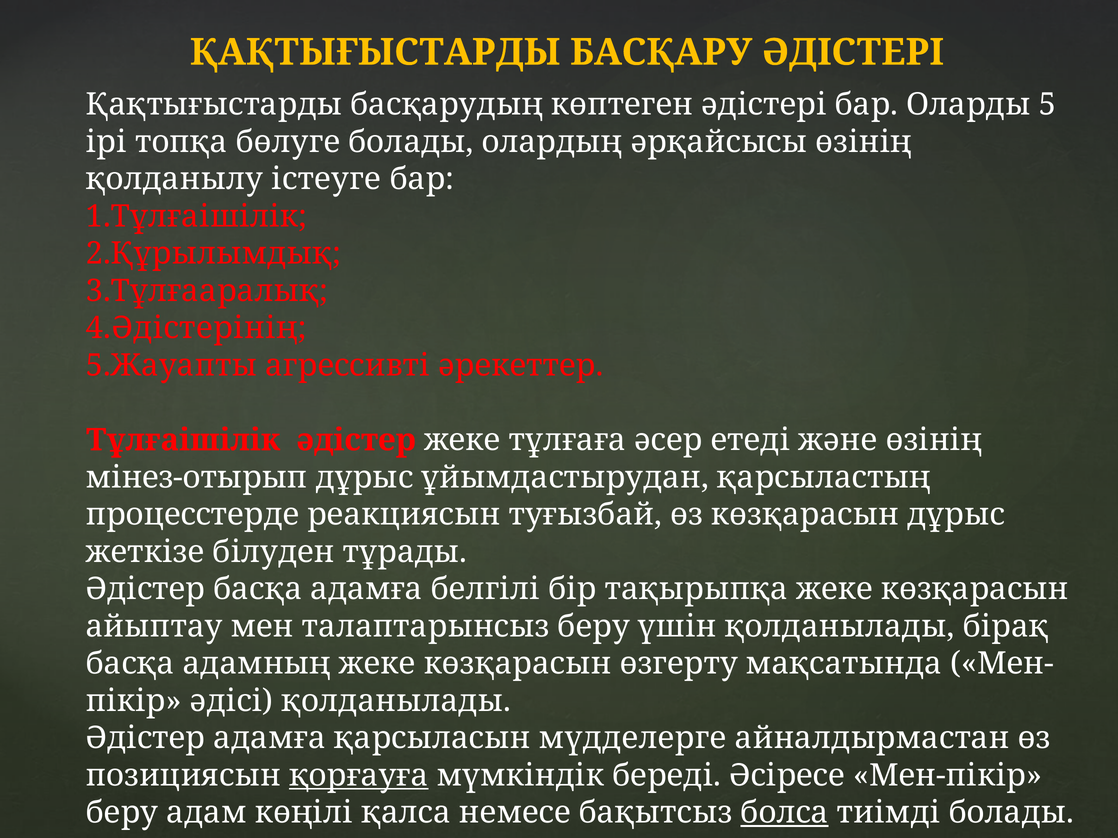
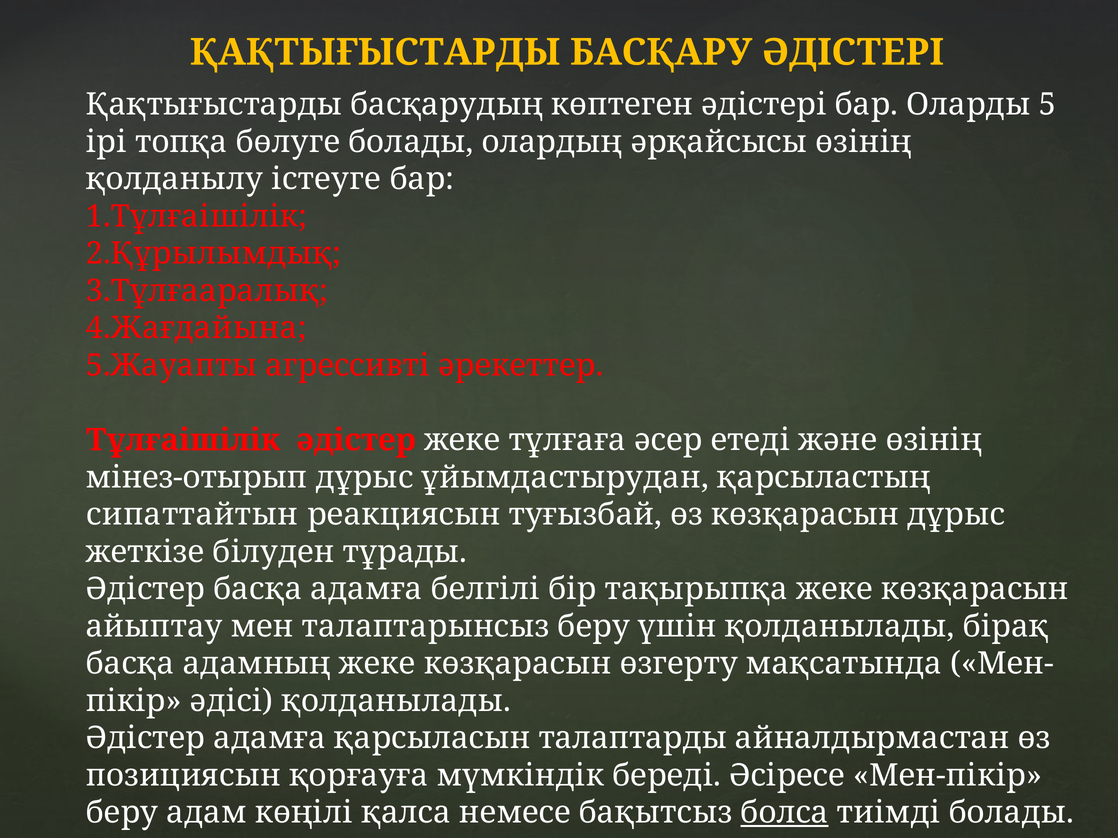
4.Әдістерінің: 4.Әдістерінің -> 4.Жағдайына (196, 328)
процесстерде: процесстерде -> сипаттайтын (192, 515)
мүдделерге: мүдделерге -> талаптарды (633, 739)
қорғауға underline: present -> none (359, 776)
